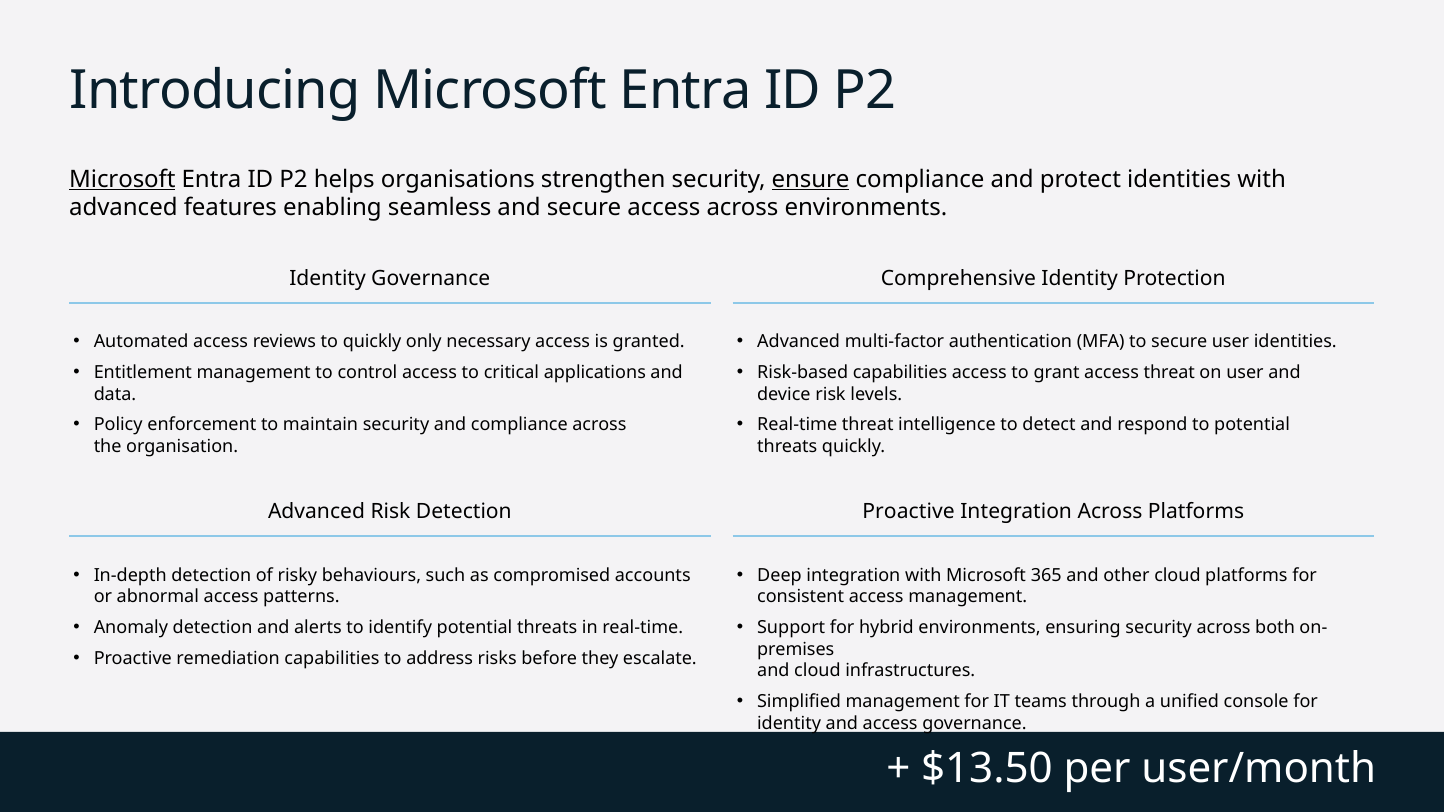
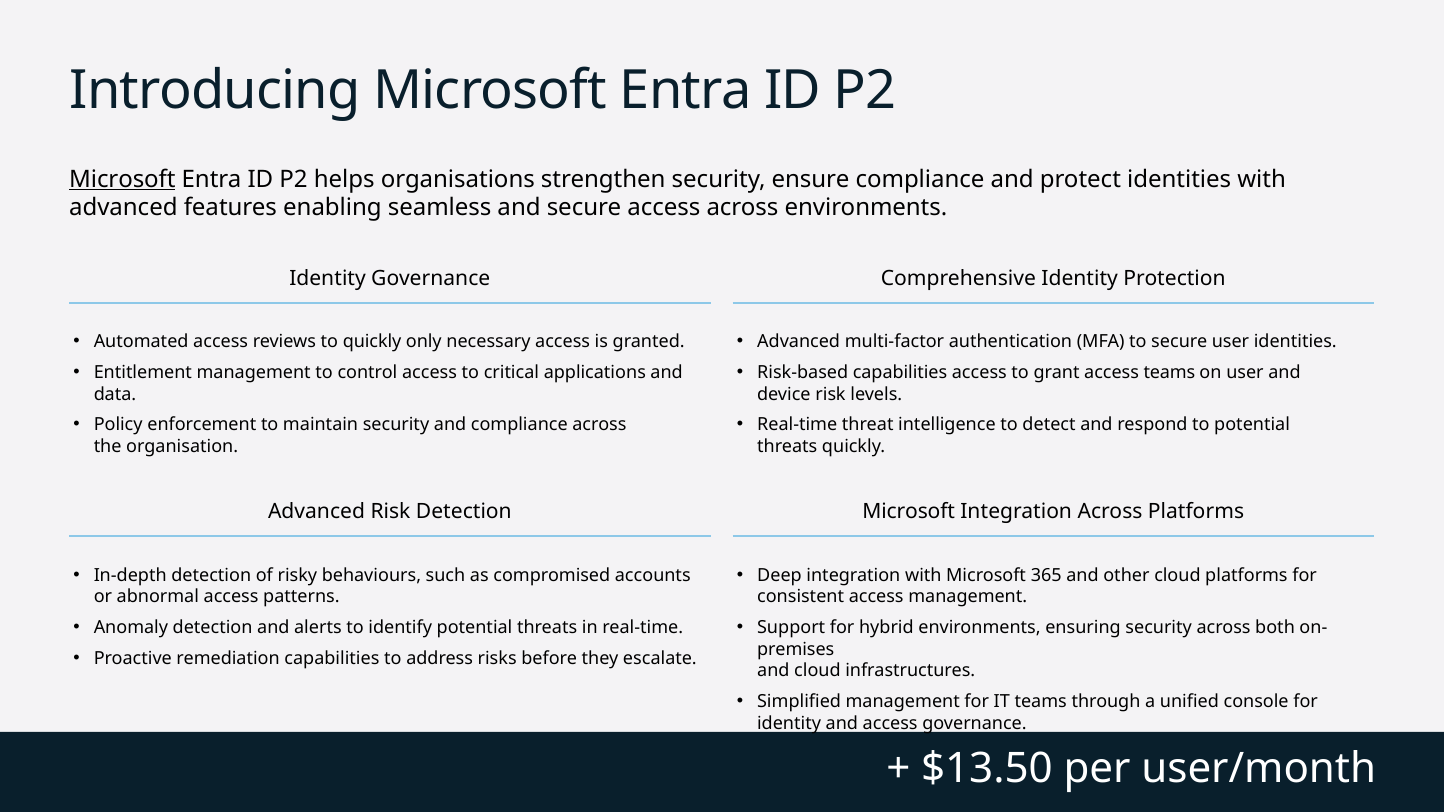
ensure underline: present -> none (811, 179)
access threat: threat -> teams (1169, 373)
Proactive: Proactive -> Microsoft (909, 512)
